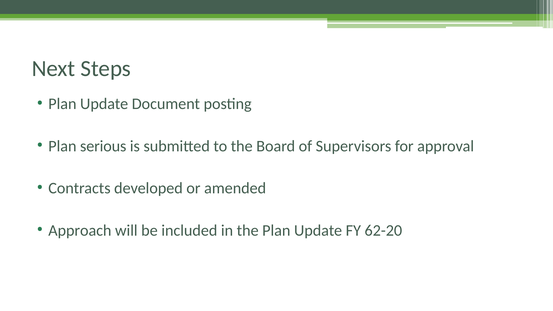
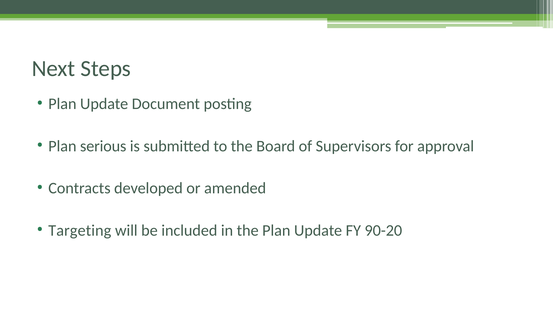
Approach: Approach -> Targeting (80, 230)
62-20: 62-20 -> 90-20 (383, 230)
